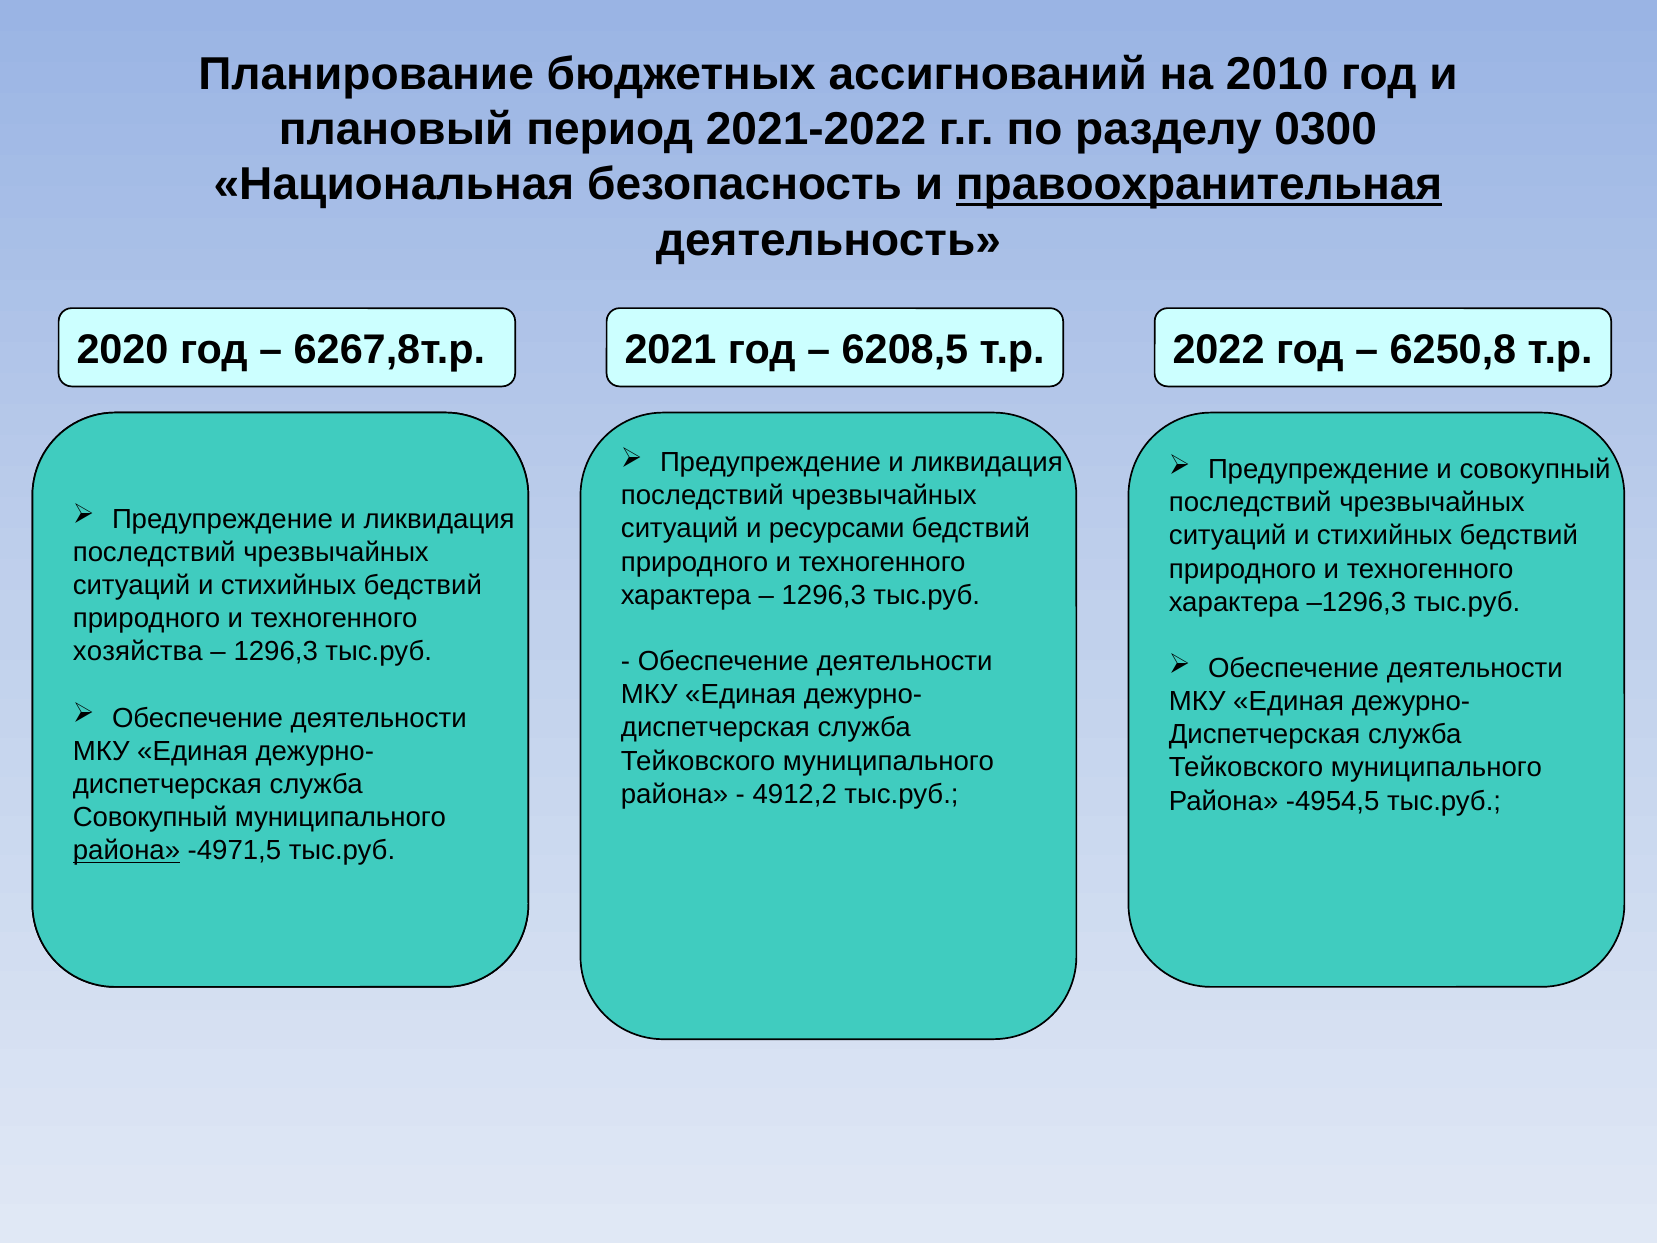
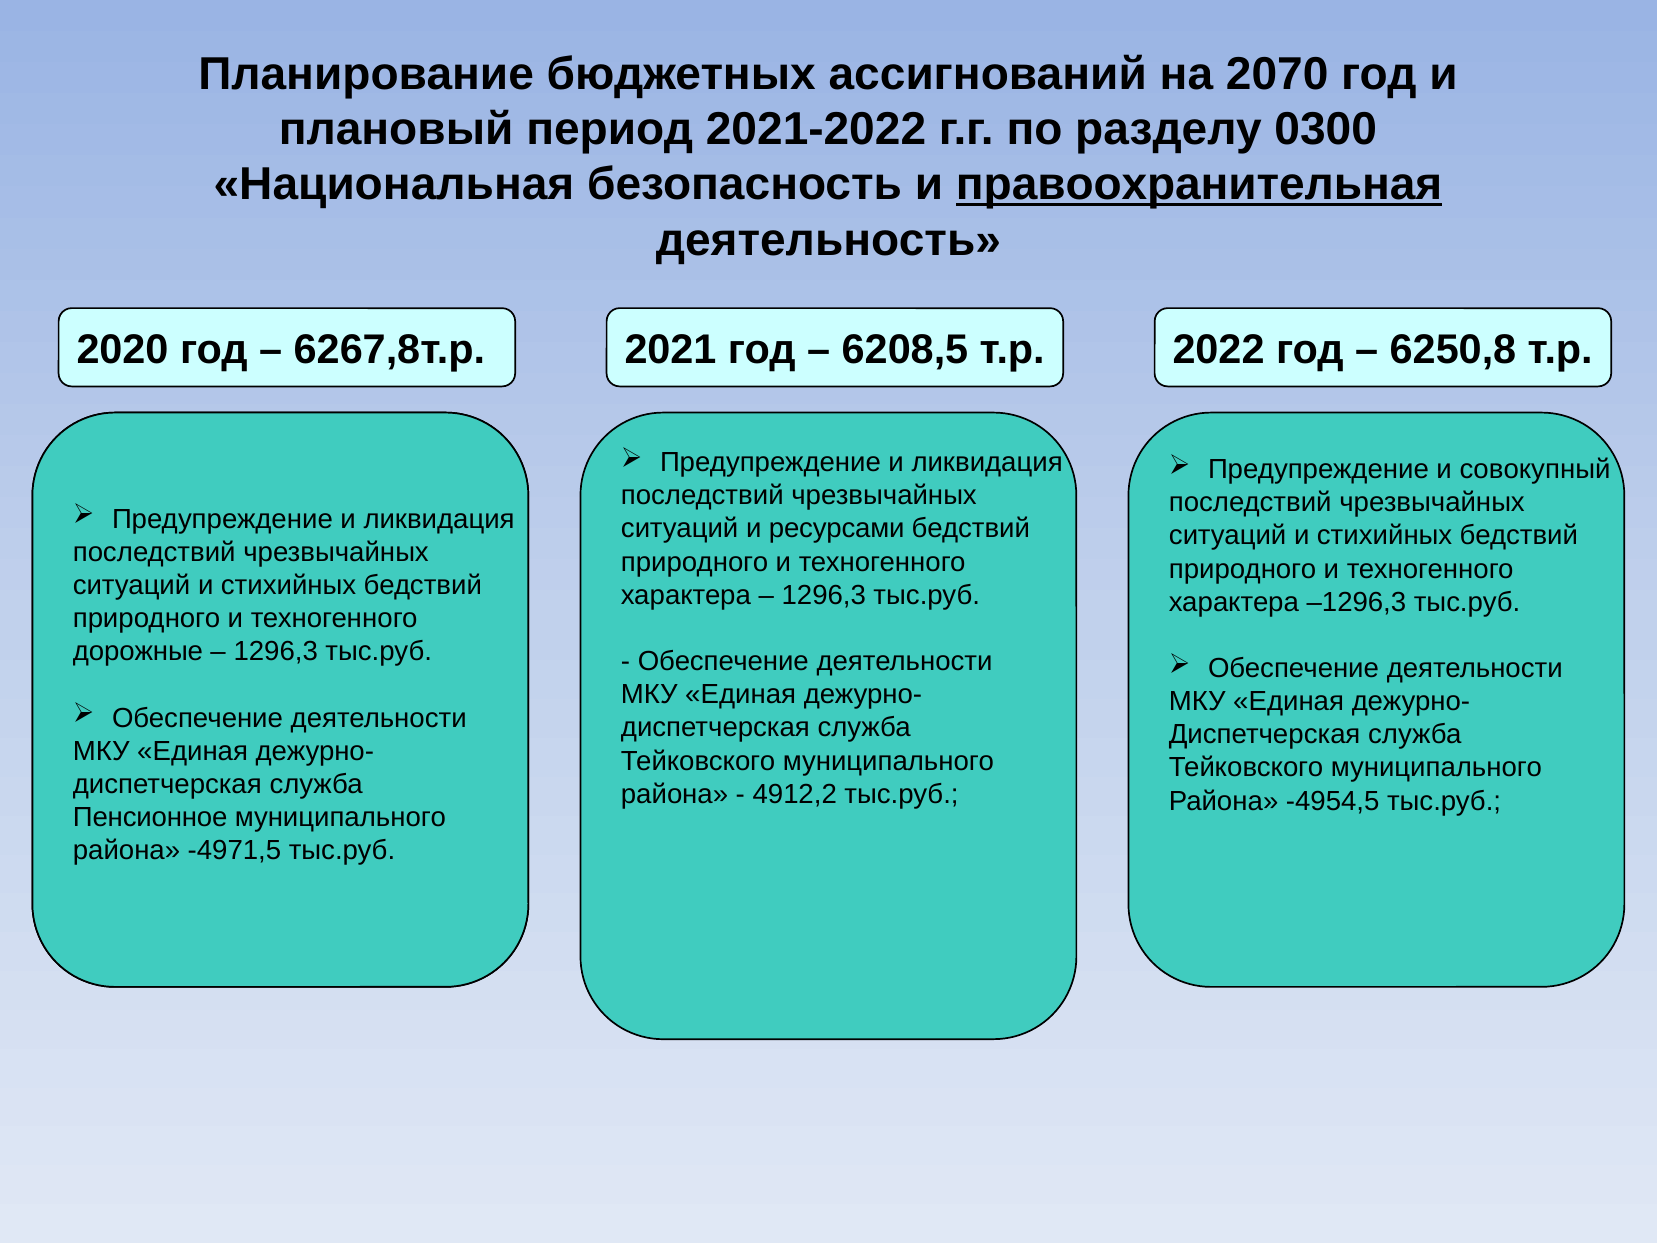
2010: 2010 -> 2070 (1277, 74)
хозяйства: хозяйства -> дорожные (138, 652)
Совокупный: Совокупный -> Пенсионное (150, 817)
района underline: present -> none (127, 851)
